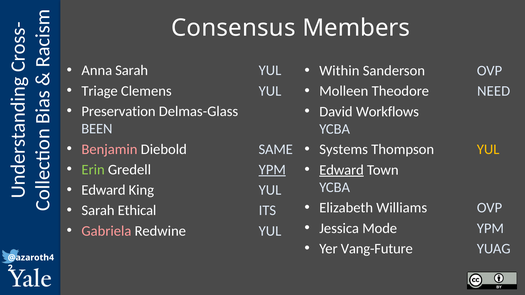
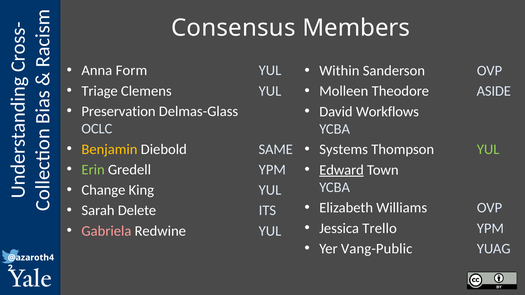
Anna Sarah: Sarah -> Form (132, 71)
NEED: NEED -> ASIDE (494, 91)
BEEN: BEEN -> OCLC (97, 129)
Benjamin colour: pink -> yellow (109, 149)
YUL colour: yellow -> light green (488, 150)
YPM underline: present -> none (272, 170)
Edward: Edward -> Change (103, 190)
Ethical: Ethical -> Delete (137, 211)
Mode: Mode -> Trello (380, 228)
Vang-Future: Vang-Future -> Vang-Public (377, 249)
